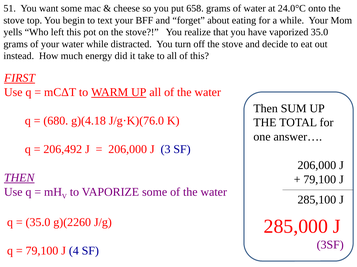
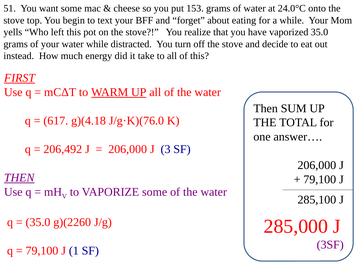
658: 658 -> 153 (195, 8)
680: 680 -> 617 (56, 121)
4: 4 -> 1 (74, 251)
